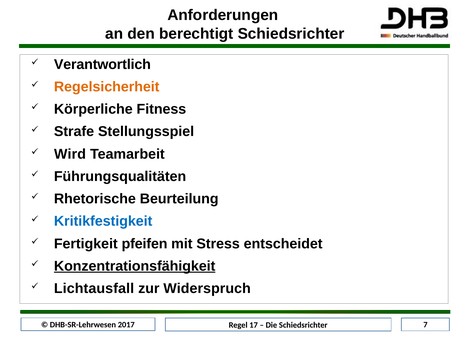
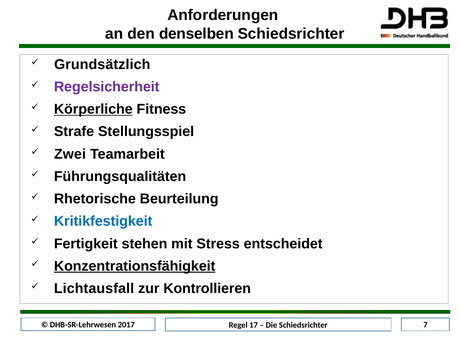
berechtigt: berechtigt -> denselben (196, 34)
Verantwortlich: Verantwortlich -> Grundsätzlich (102, 64)
Regelsicherheit colour: orange -> purple (107, 87)
Körperliche underline: none -> present (93, 109)
Wird: Wird -> Zwei (70, 154)
pfeifen: pfeifen -> stehen (144, 244)
Widerspruch: Widerspruch -> Kontrollieren (207, 289)
